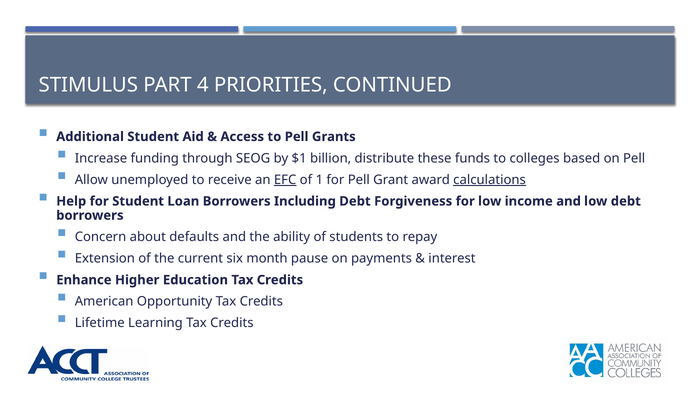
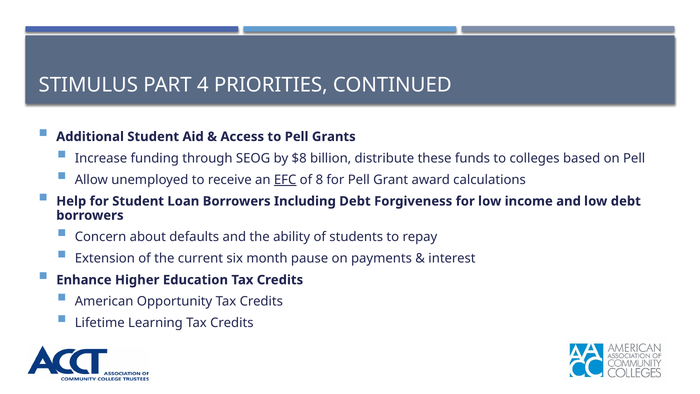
$1: $1 -> $8 (299, 158)
1: 1 -> 8 (319, 180)
calculations underline: present -> none (490, 180)
